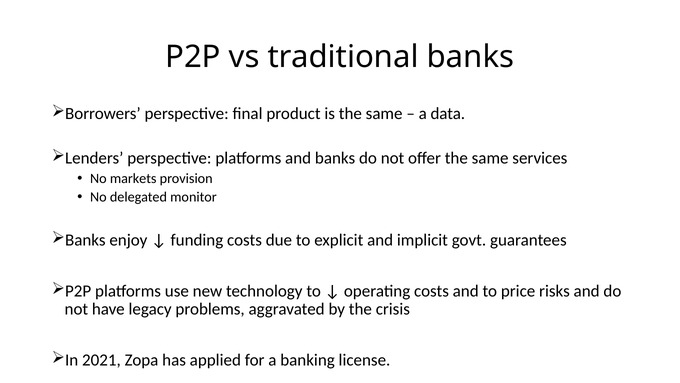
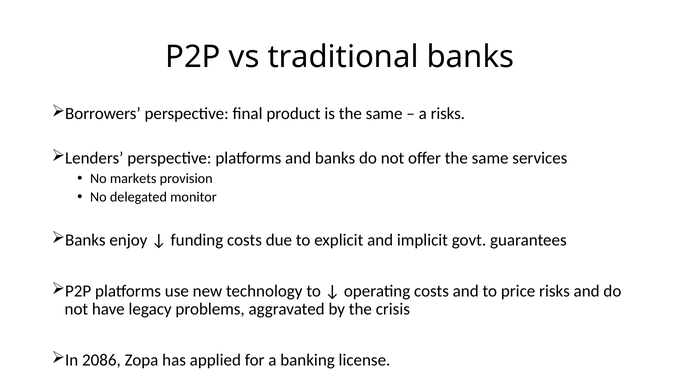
a data: data -> risks (448, 113)
2021: 2021 -> 2086 (101, 360)
